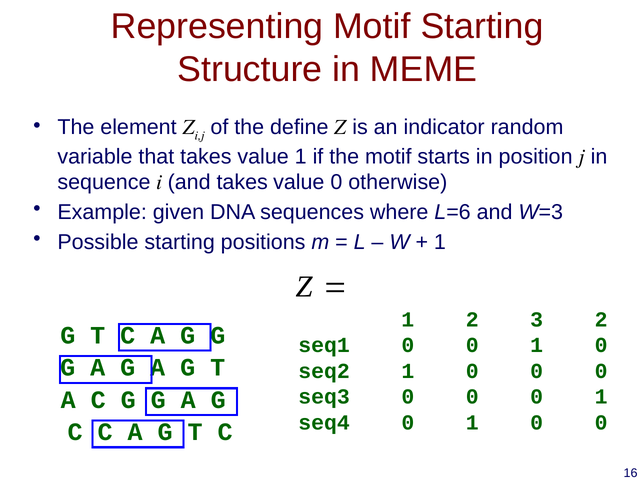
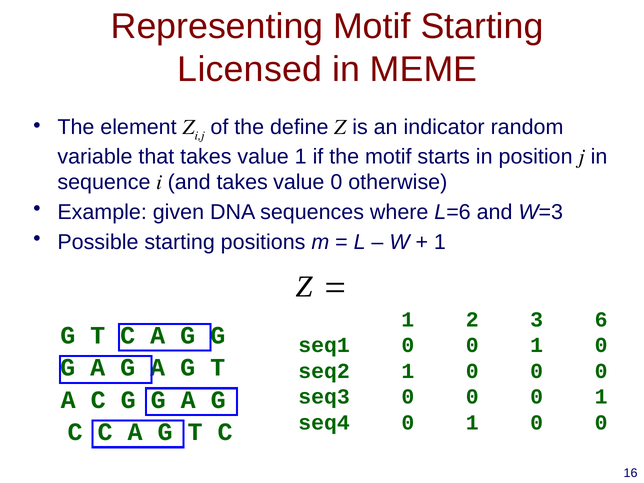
Structure: Structure -> Licensed (250, 70)
3 2: 2 -> 6 (601, 320)
